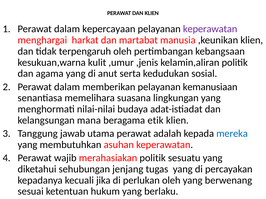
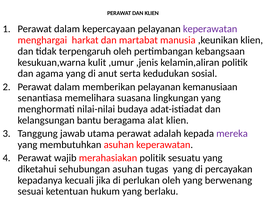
mana: mana -> bantu (89, 121)
etik: etik -> alat (155, 121)
mereka colour: blue -> purple (232, 134)
sehubungan jenjang: jenjang -> asuhan (128, 170)
